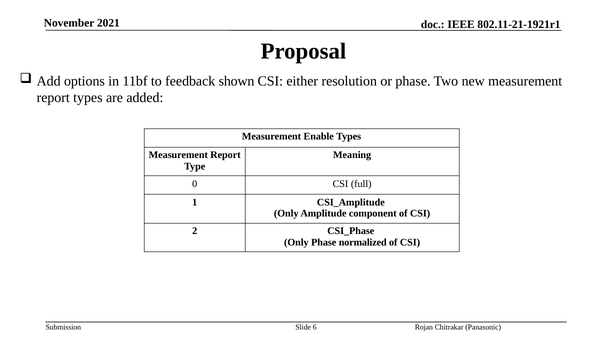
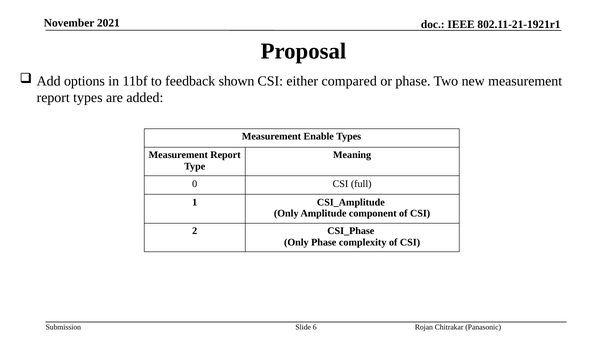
resolution: resolution -> compared (349, 81)
normalized: normalized -> complexity (363, 243)
